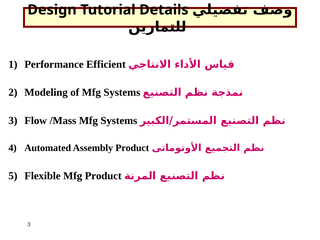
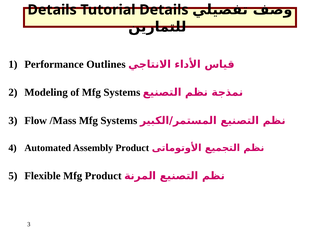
Design: Design -> Details (52, 10)
Efficient: Efficient -> Outlines (106, 64)
